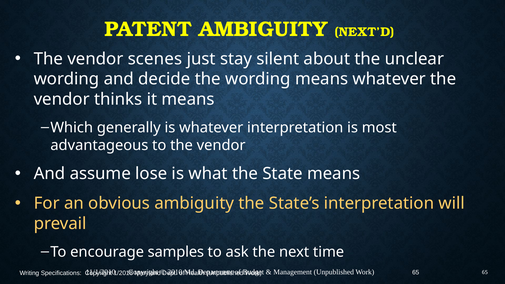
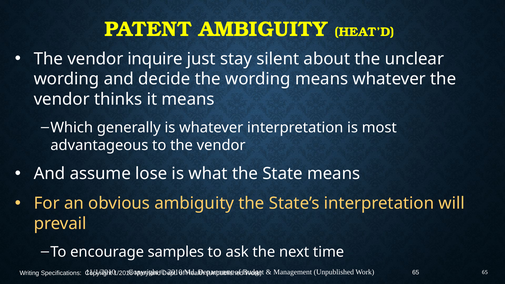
NEXT’D: NEXT’D -> HEAT’D (365, 32)
scenes: scenes -> inquire (155, 59)
